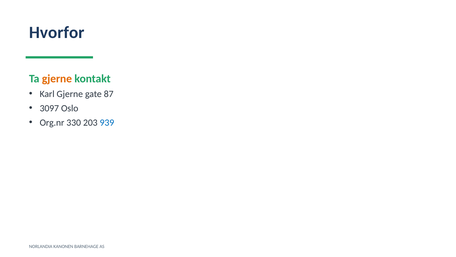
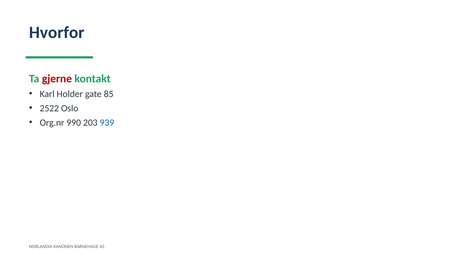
gjerne colour: orange -> red (57, 79)
Karl Gjerne: Gjerne -> Holder (70, 94)
87: 87 -> 85 (109, 94)
3097: 3097 -> 2522 (49, 108)
330: 330 -> 990 (74, 122)
